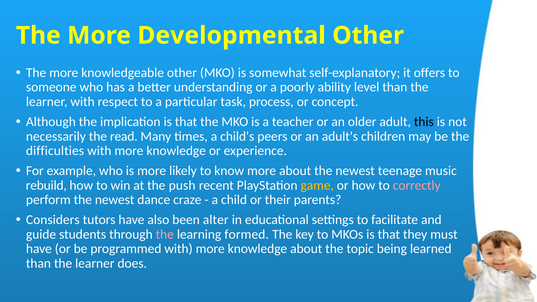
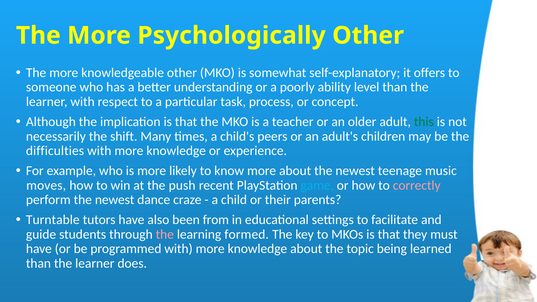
Developmental: Developmental -> Psychologically (232, 35)
this colour: black -> green (424, 122)
read: read -> shift (124, 136)
rebuild: rebuild -> moves (46, 185)
game colour: yellow -> light blue (317, 185)
Considers: Considers -> Turntable (53, 220)
alter: alter -> from (216, 220)
